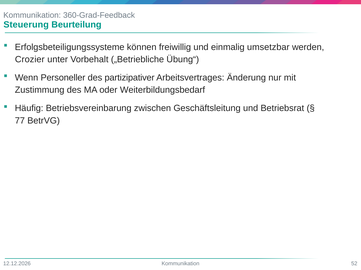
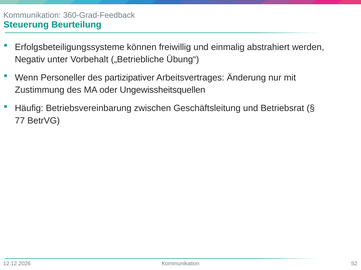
umsetzbar: umsetzbar -> abstrahiert (268, 47)
Crozier: Crozier -> Negativ (30, 60)
Weiterbildungsbedarf: Weiterbildungsbedarf -> Ungewissheitsquellen (163, 90)
